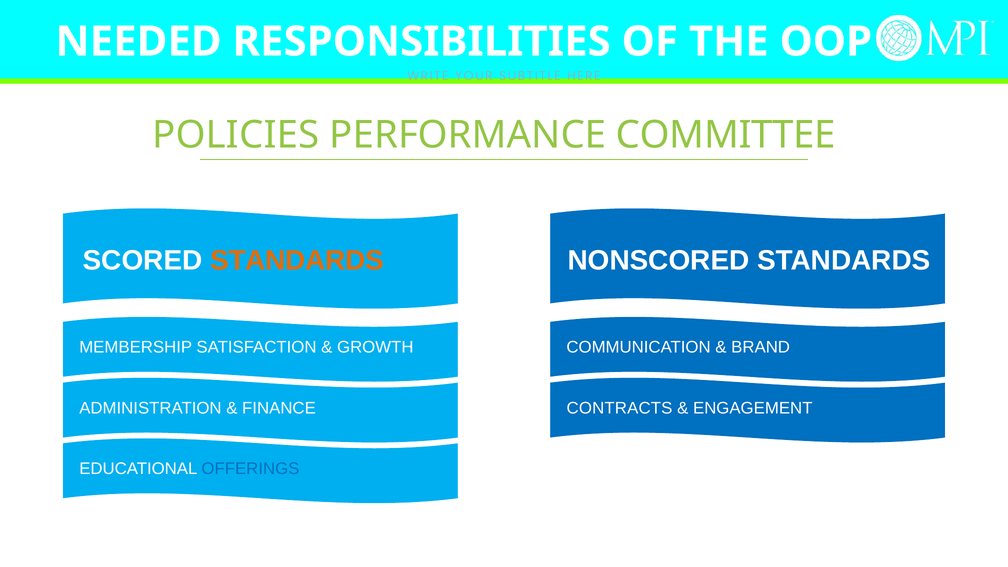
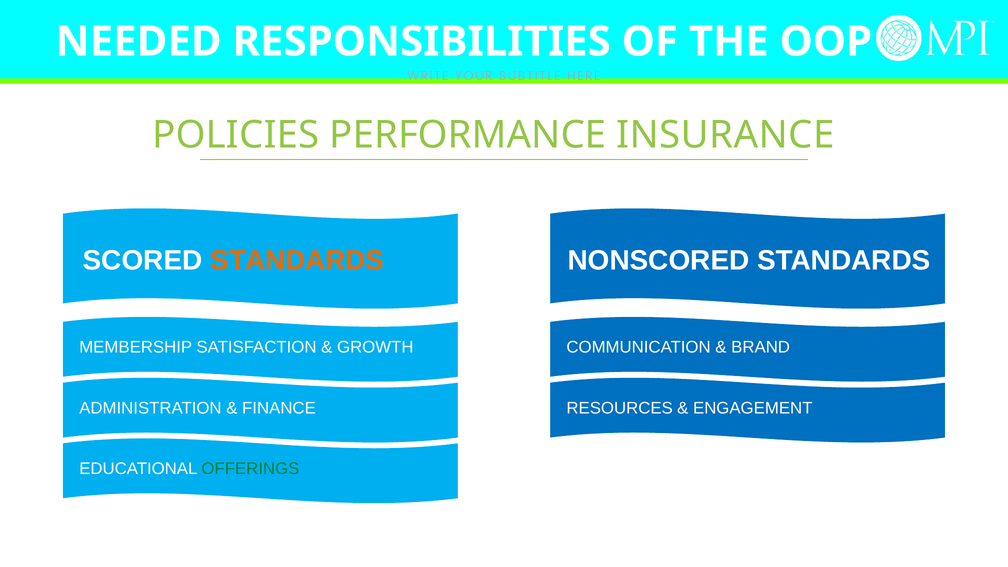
COMMITTEE: COMMITTEE -> INSURANCE (725, 135)
CONTRACTS: CONTRACTS -> RESOURCES (620, 408)
OFFERINGS colour: blue -> green (250, 469)
